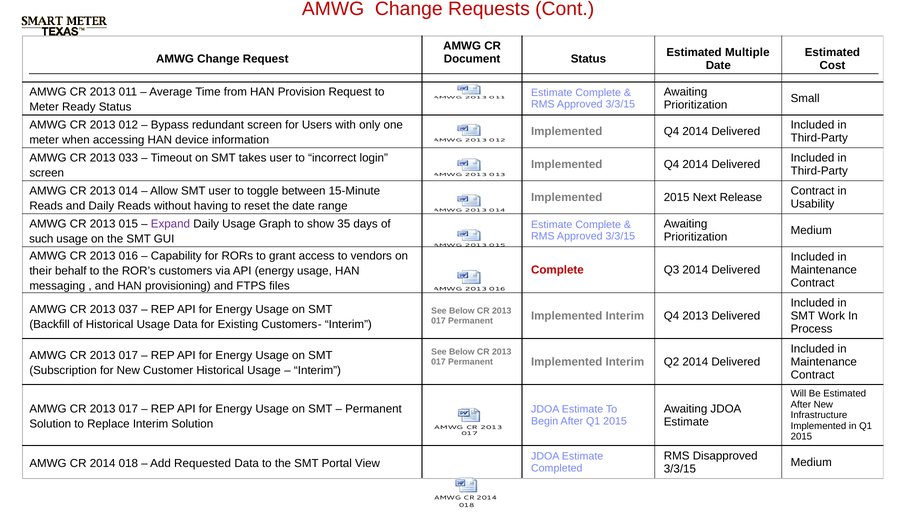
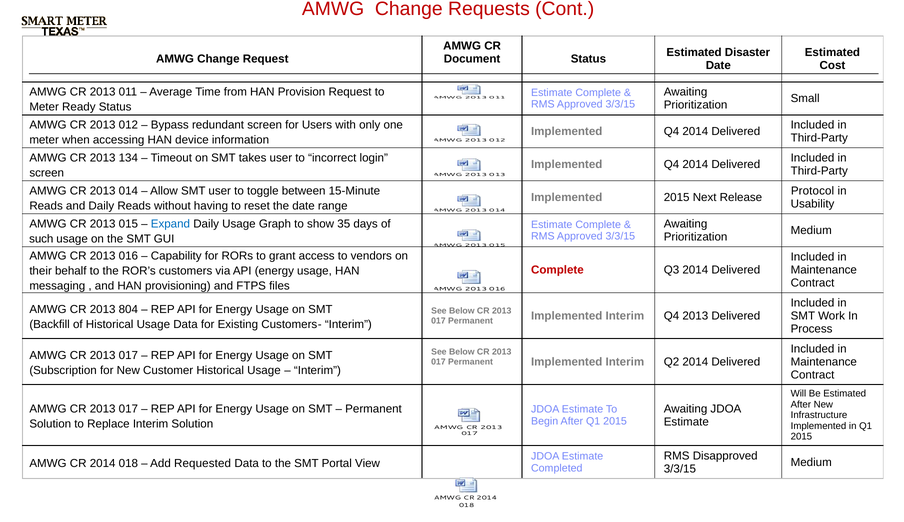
Multiple: Multiple -> Disaster (747, 53)
033: 033 -> 134 (128, 158)
Contract: Contract -> Protocol (813, 191)
Expand colour: purple -> blue (170, 224)
037: 037 -> 804 (128, 309)
